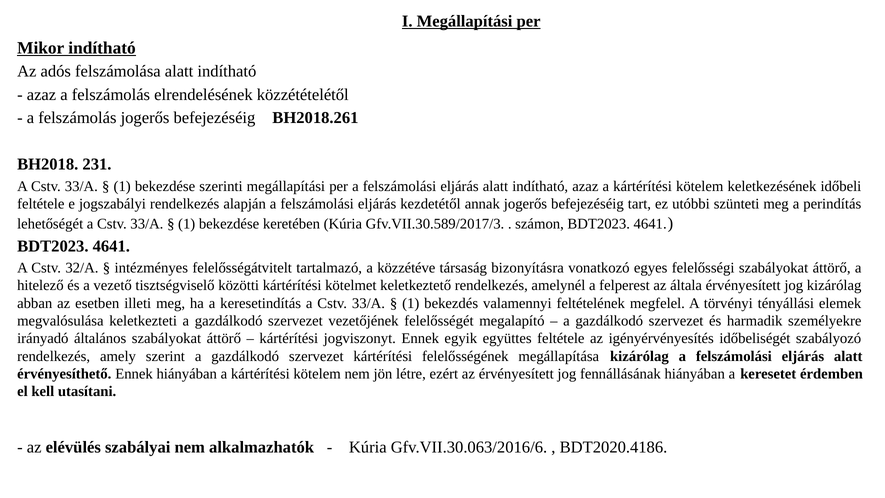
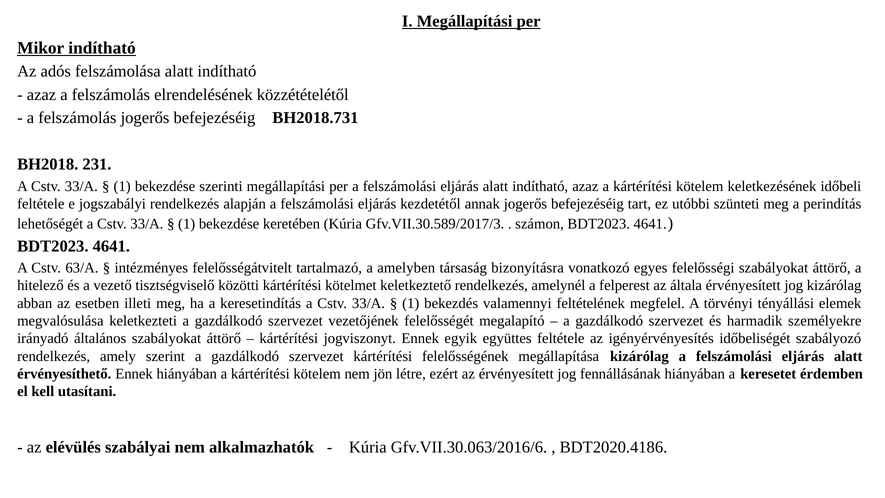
BH2018.261: BH2018.261 -> BH2018.731 (315, 118)
32/A: 32/A -> 63/A (82, 268)
közzétéve: közzétéve -> amelyben (406, 268)
